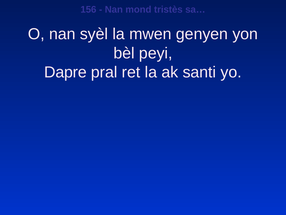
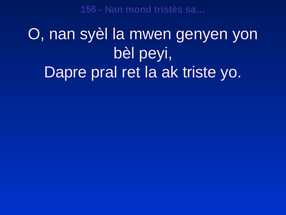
santi: santi -> triste (199, 72)
